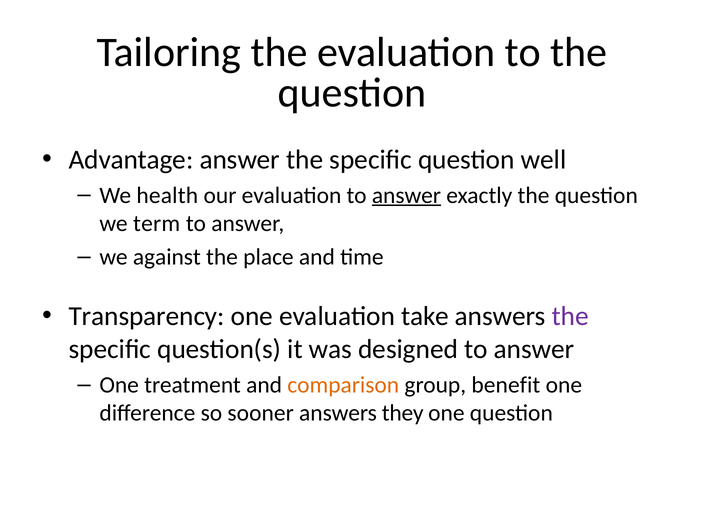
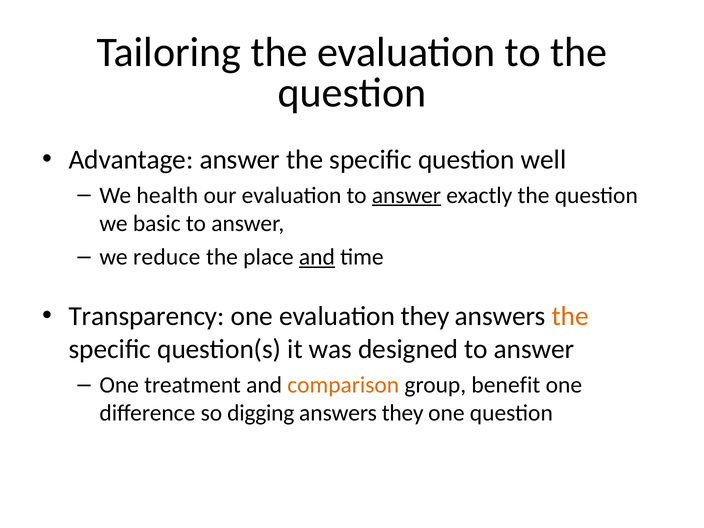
term: term -> basic (157, 223)
against: against -> reduce (167, 257)
and underline: none -> present (317, 257)
evaluation take: take -> they (425, 316)
the colour: purple -> orange (570, 316)
sooner: sooner -> digging (261, 413)
